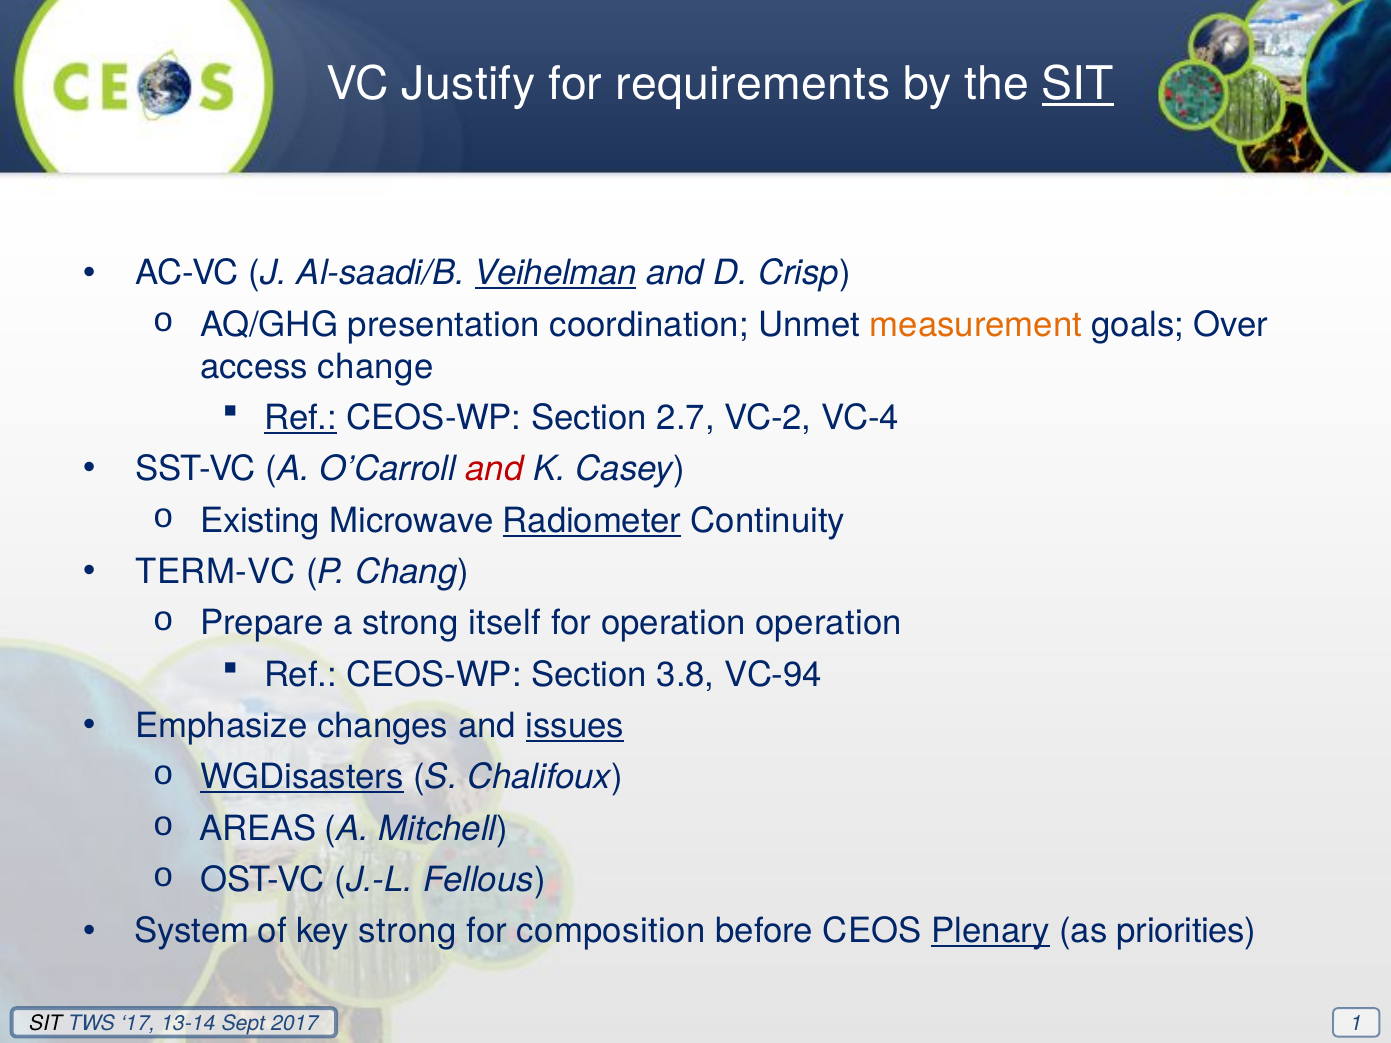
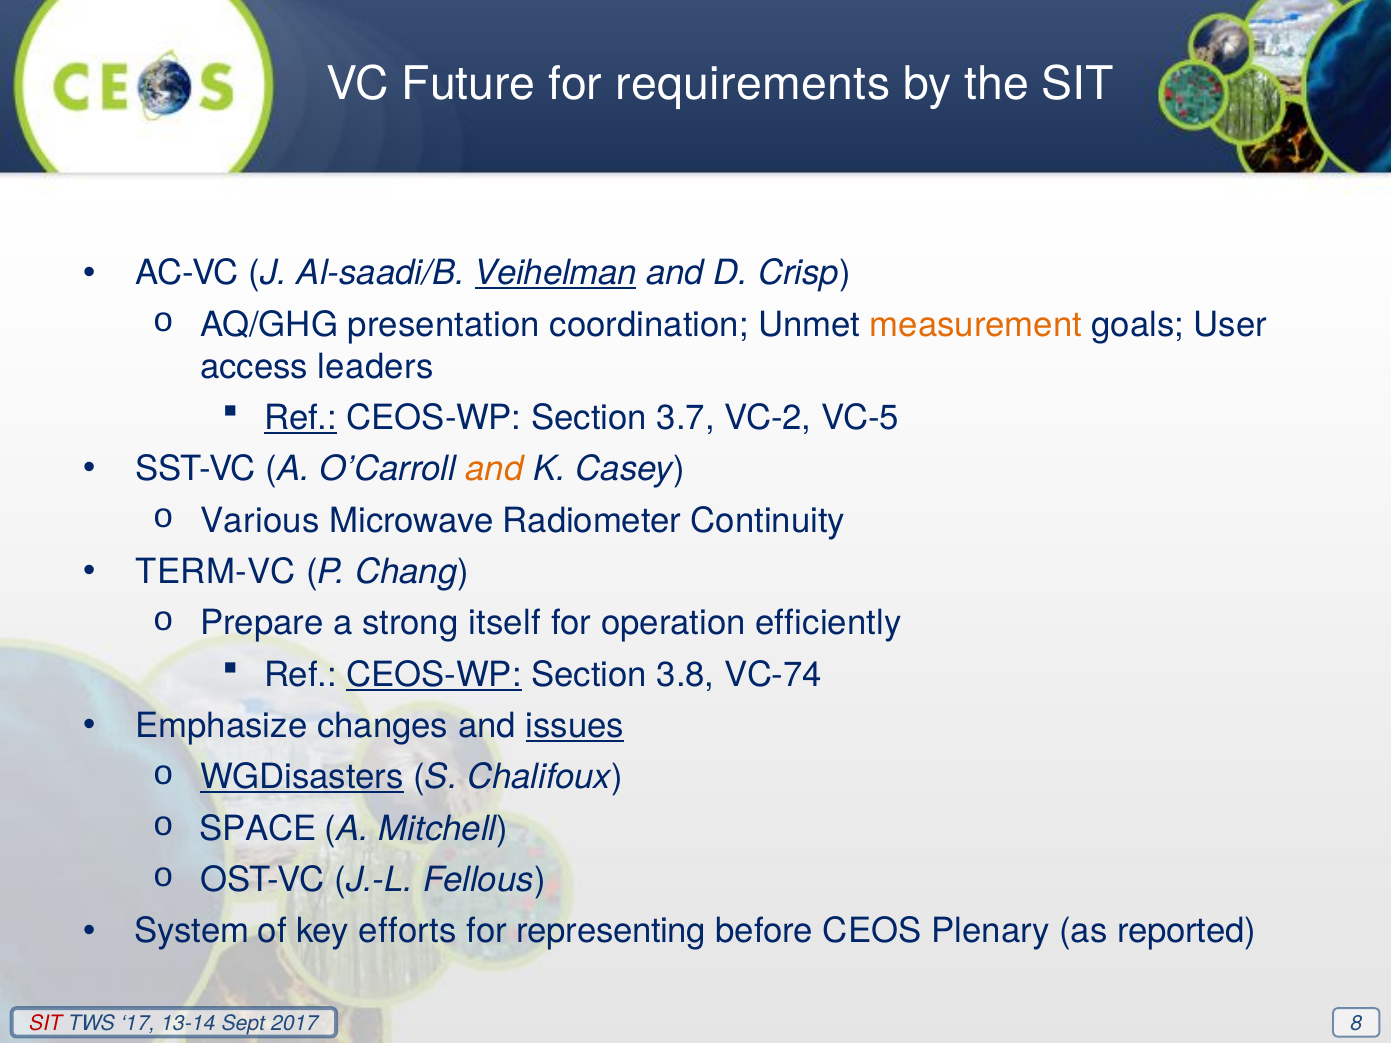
Justify: Justify -> Future (469, 84)
SIT underline: present -> none (1078, 84)
Over: Over -> User (1231, 325)
change: change -> leaders (376, 367)
2.7: 2.7 -> 3.7 (686, 418)
VC-4: VC-4 -> VC-5 (860, 418)
and colour: red -> orange (495, 469)
Existing: Existing -> Various (260, 521)
Radiometer underline: present -> none (592, 521)
operation operation: operation -> efficiently (829, 624)
CEOS-WP underline: none -> present (434, 675)
VC-94: VC-94 -> VC-74 (773, 675)
AREAS: AREAS -> SPACE (258, 829)
key strong: strong -> efforts (408, 932)
composition: composition -> representing (611, 932)
Plenary underline: present -> none (990, 932)
priorities: priorities -> reported (1187, 932)
SIT colour: black -> red (46, 1024)
1: 1 -> 8 (1356, 1024)
